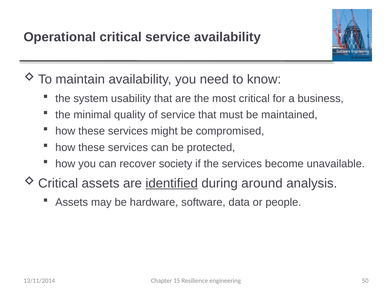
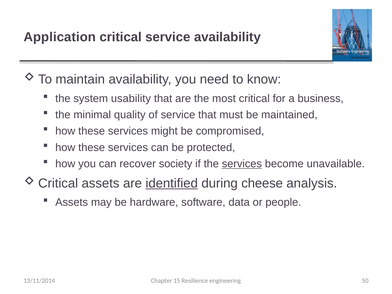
Operational: Operational -> Application (60, 37)
services underline: none -> present (242, 164)
around: around -> cheese (262, 183)
